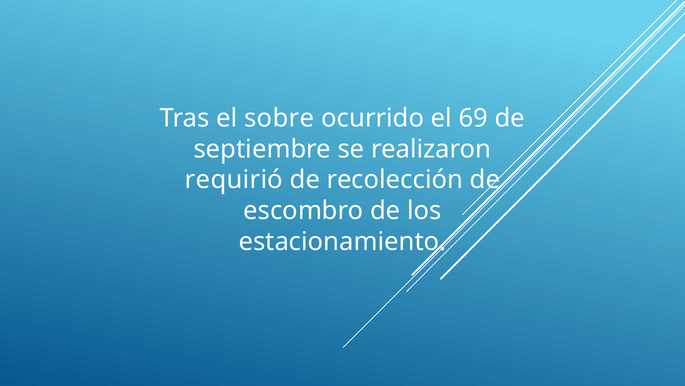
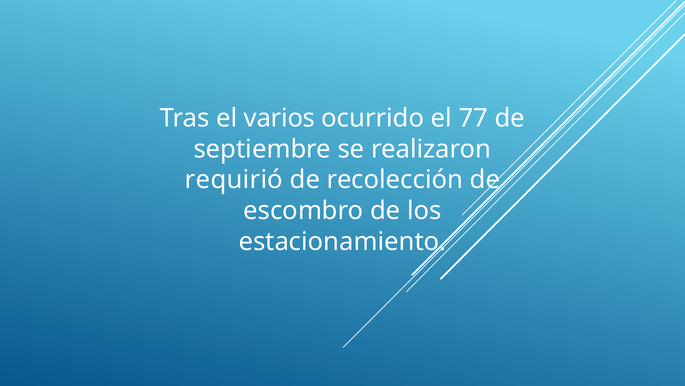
sobre: sobre -> varios (279, 118)
69: 69 -> 77 (473, 118)
